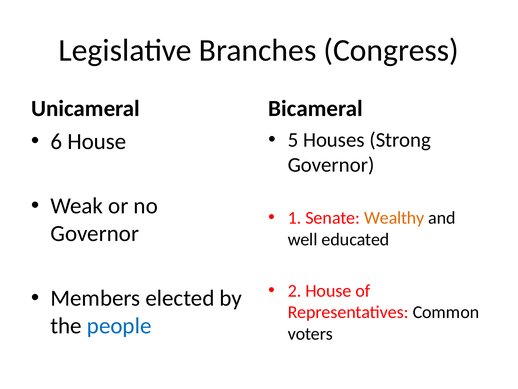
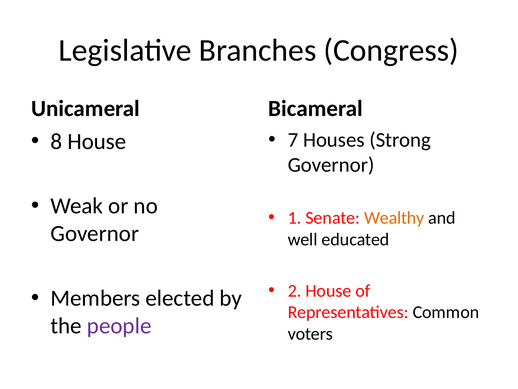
5: 5 -> 7 (293, 140)
6: 6 -> 8 (56, 141)
people colour: blue -> purple (119, 326)
